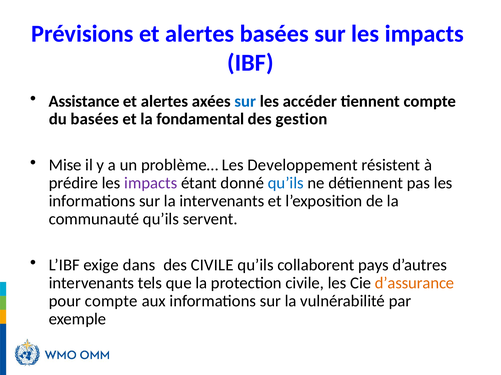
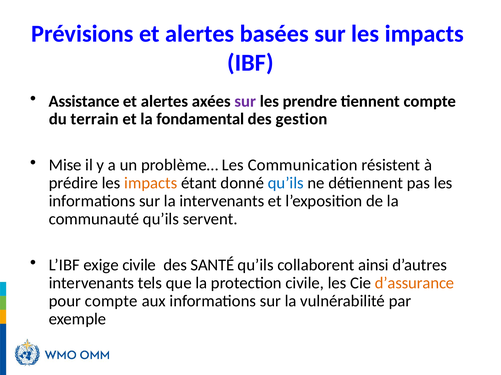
sur colour: blue -> purple (245, 101)
accéder: accéder -> prendre (310, 101)
du basées: basées -> terrain (95, 119)
Developpement: Developpement -> Communication (303, 165)
impacts colour: purple -> orange (151, 184)
exige dans: dans -> civile (139, 266)
des CIVILE: CIVILE -> SANTÉ (212, 266)
pays: pays -> ainsi (373, 266)
